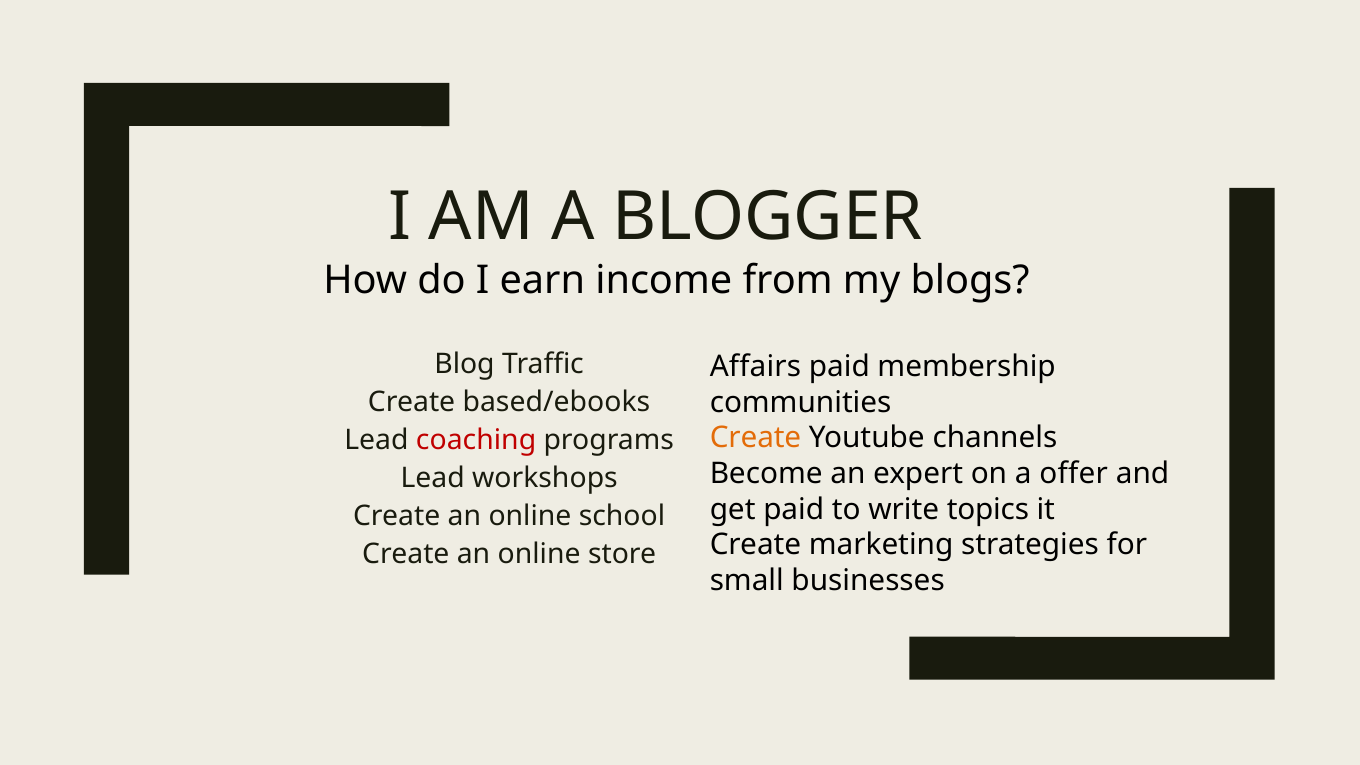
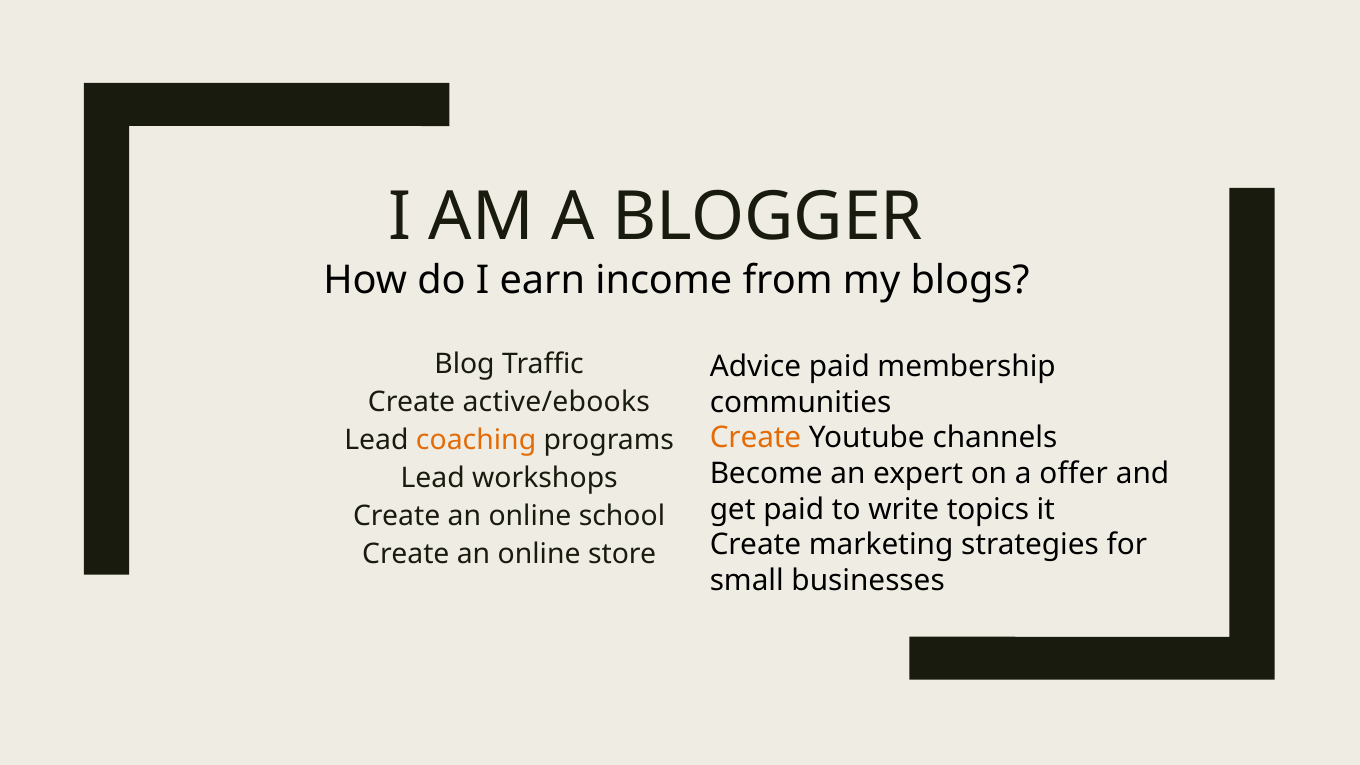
Affairs: Affairs -> Advice (755, 367)
based/ebooks: based/ebooks -> active/ebooks (556, 402)
coaching colour: red -> orange (476, 440)
